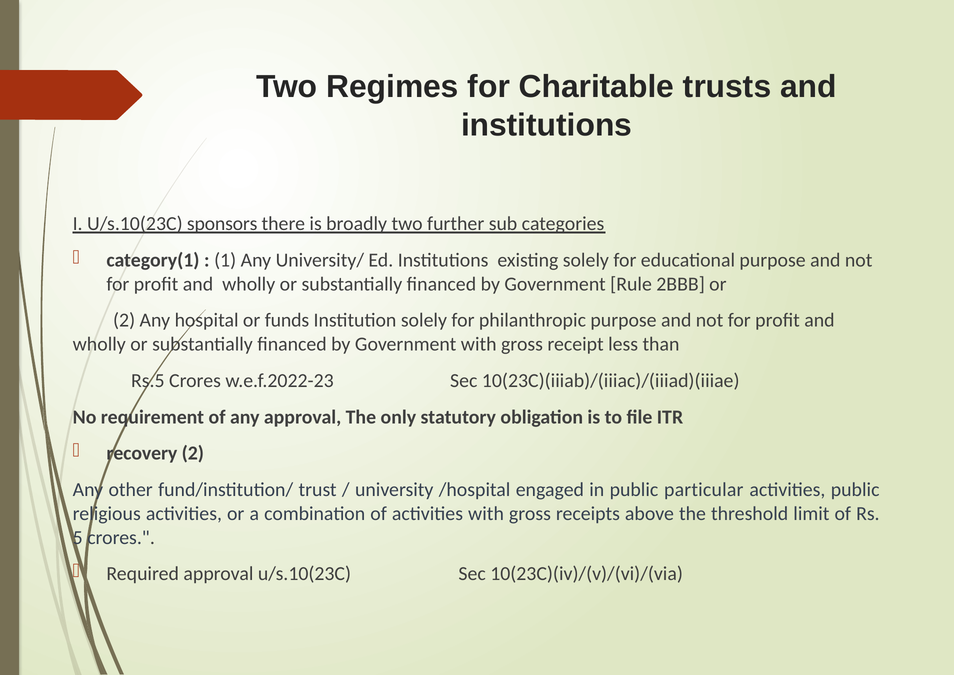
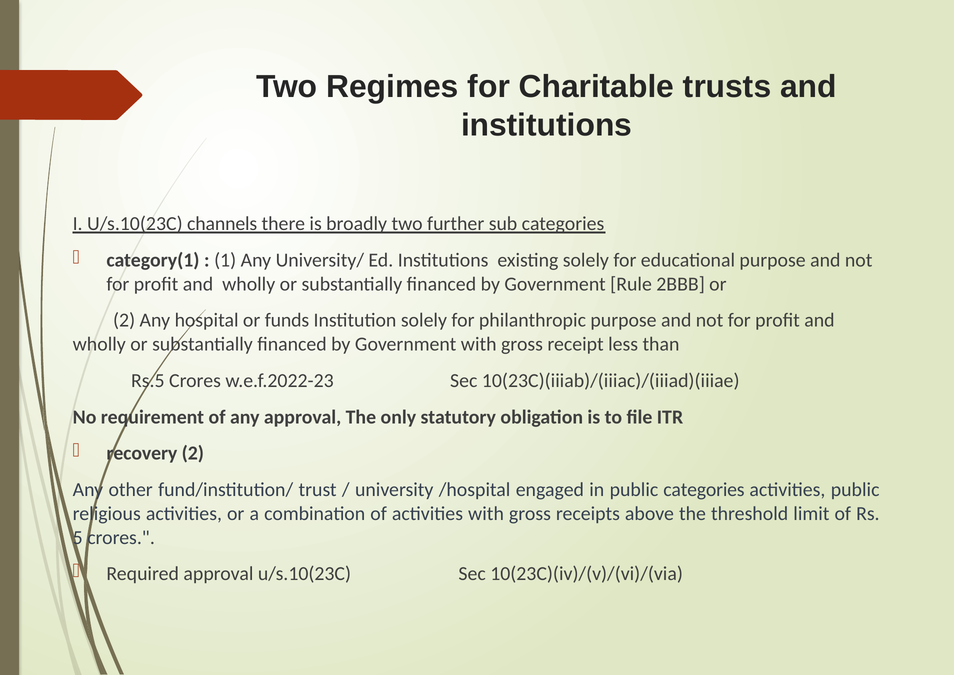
sponsors: sponsors -> channels (222, 224)
public particular: particular -> categories (704, 490)
